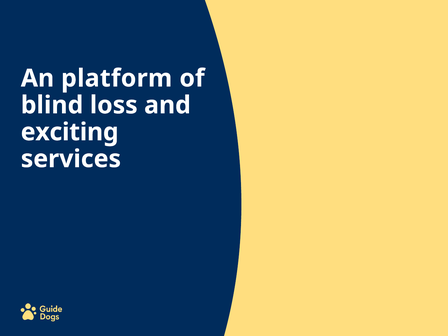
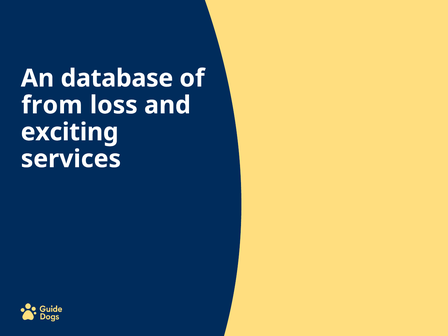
platform: platform -> database (117, 78)
blind: blind -> from (52, 105)
